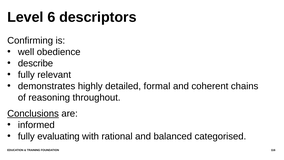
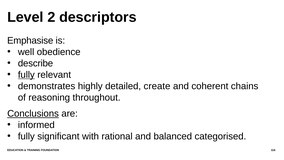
6: 6 -> 2 (51, 17)
Confirming: Confirming -> Emphasise (30, 41)
fully underline: none -> present (26, 75)
formal: formal -> create (157, 86)
evaluating: evaluating -> significant (58, 136)
